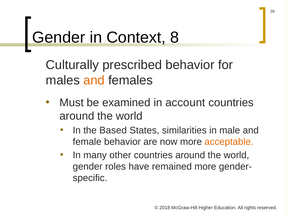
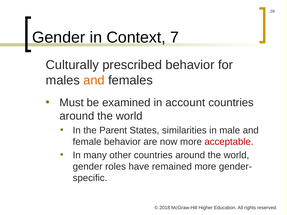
8: 8 -> 7 (175, 37)
Based: Based -> Parent (113, 130)
acceptable colour: orange -> red (229, 142)
